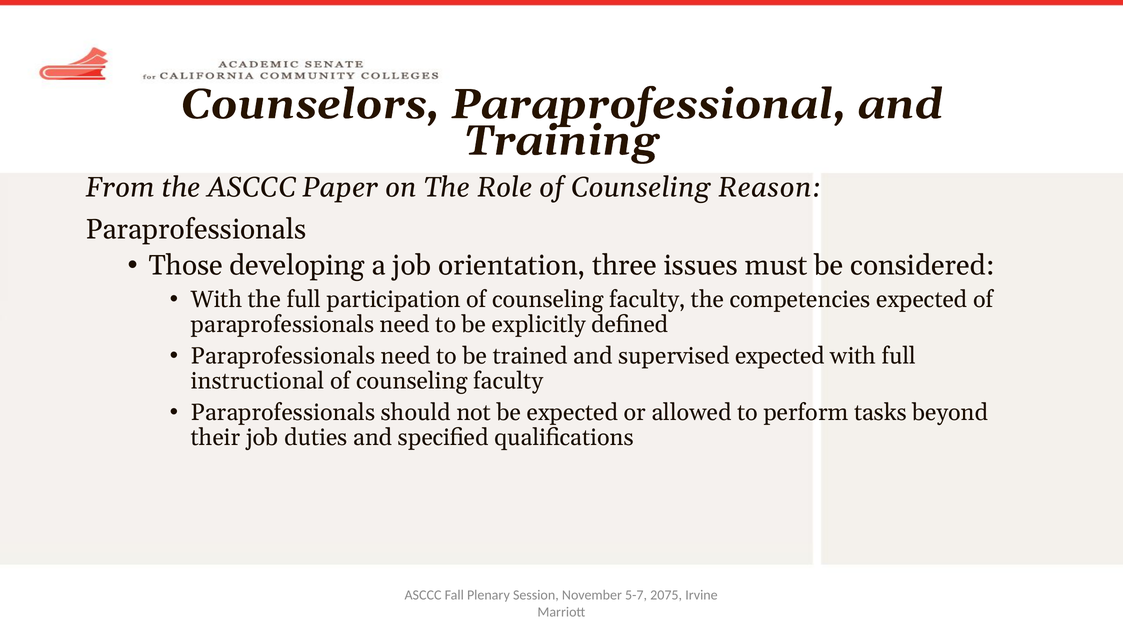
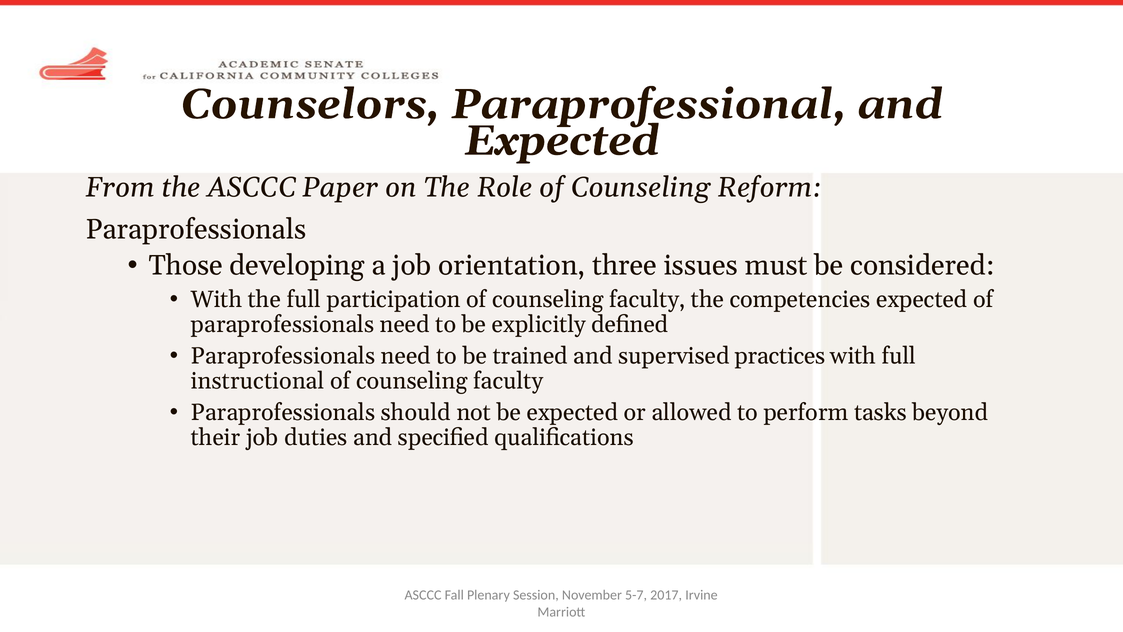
Training: Training -> Expected (562, 141)
Reason: Reason -> Reform (770, 187)
supervised expected: expected -> practices (780, 356)
2075: 2075 -> 2017 (666, 595)
